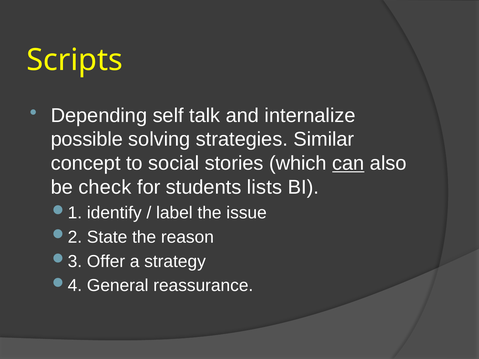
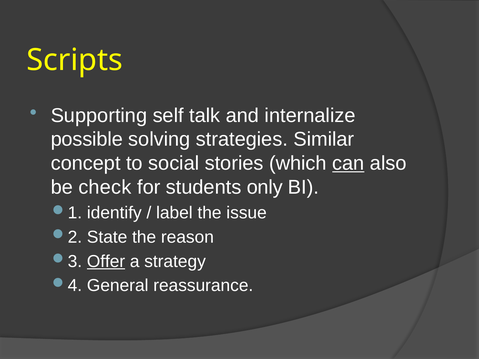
Depending: Depending -> Supporting (99, 116)
lists: lists -> only (265, 187)
Offer underline: none -> present (106, 262)
